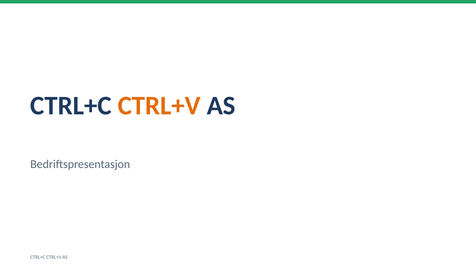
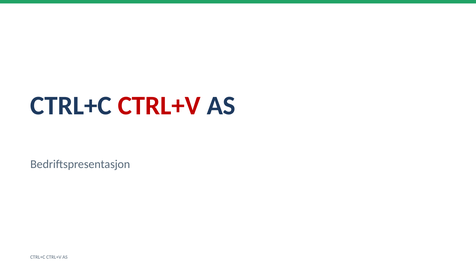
CTRL+V colour: orange -> red (159, 106)
